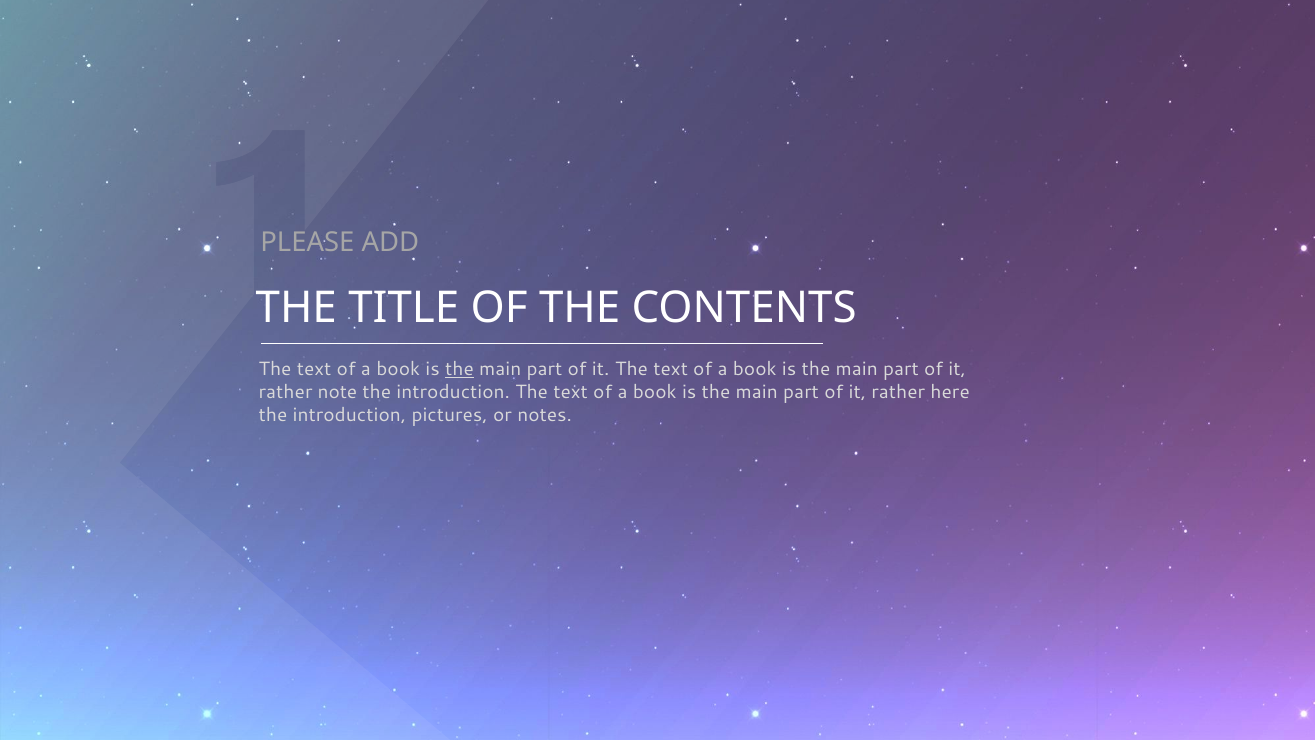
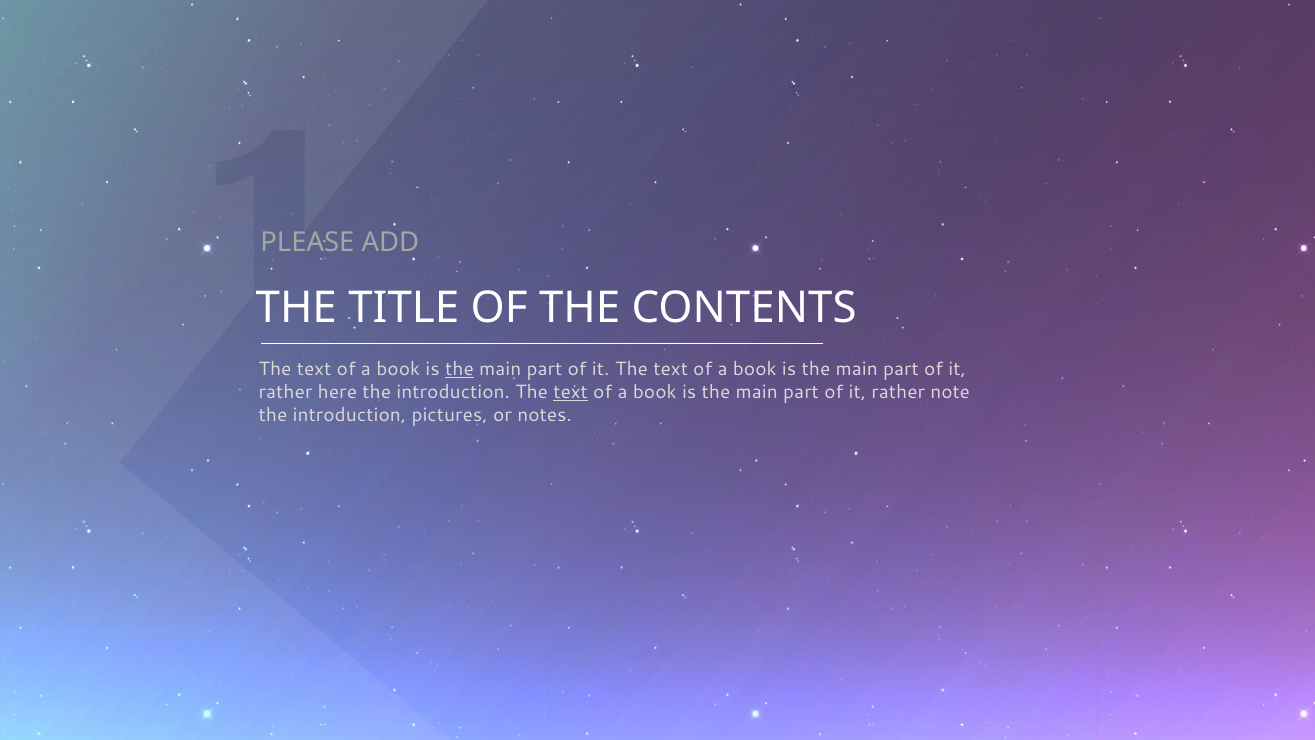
note: note -> here (337, 392)
text underline: none -> present (571, 392)
here: here -> note (950, 392)
